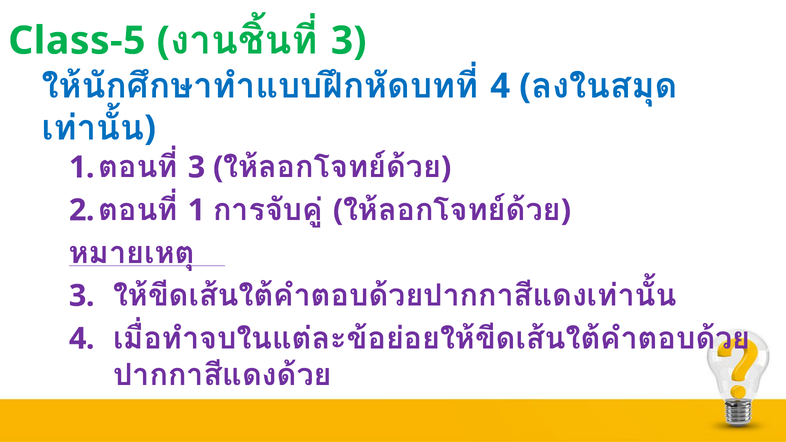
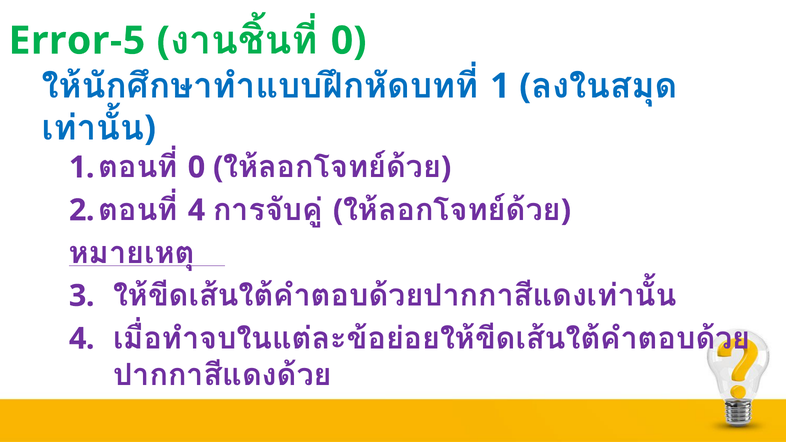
Class-5: Class-5 -> Error-5 (77, 41)
3: 3 -> 0 (349, 41)
4: 4 -> 1 (500, 86)
3: 3 -> 0 (196, 167)
1: 1 -> 4 (196, 210)
